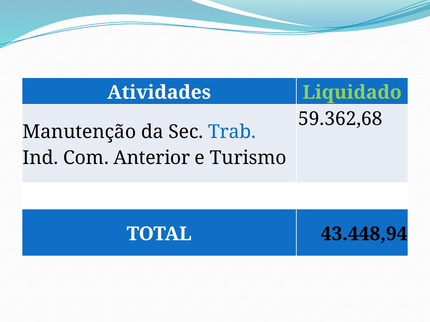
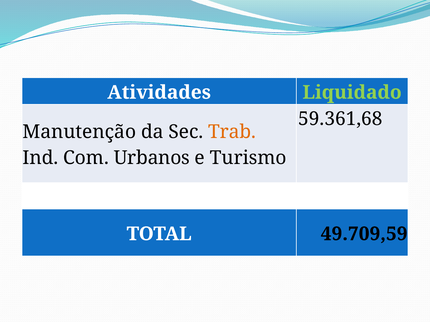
59.362,68: 59.362,68 -> 59.361,68 (340, 119)
Trab colour: blue -> orange (232, 132)
Anterior: Anterior -> Urbanos (152, 158)
43.448,94: 43.448,94 -> 49.709,59 (364, 234)
